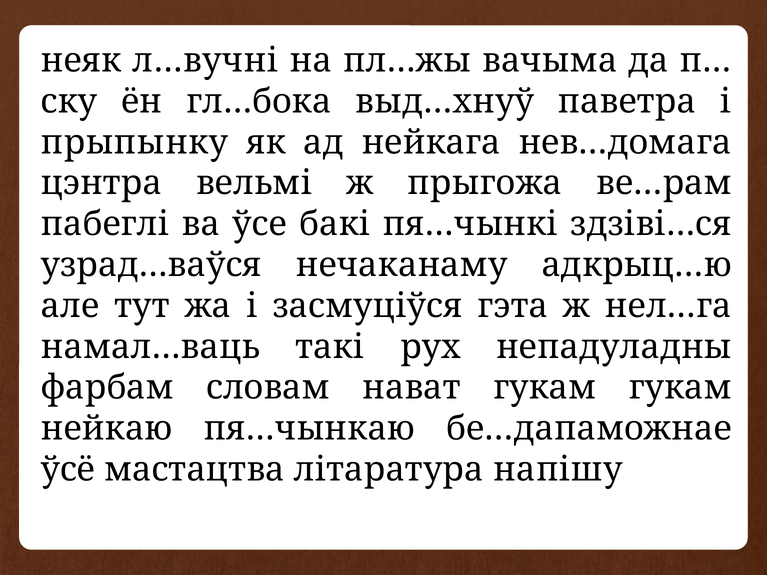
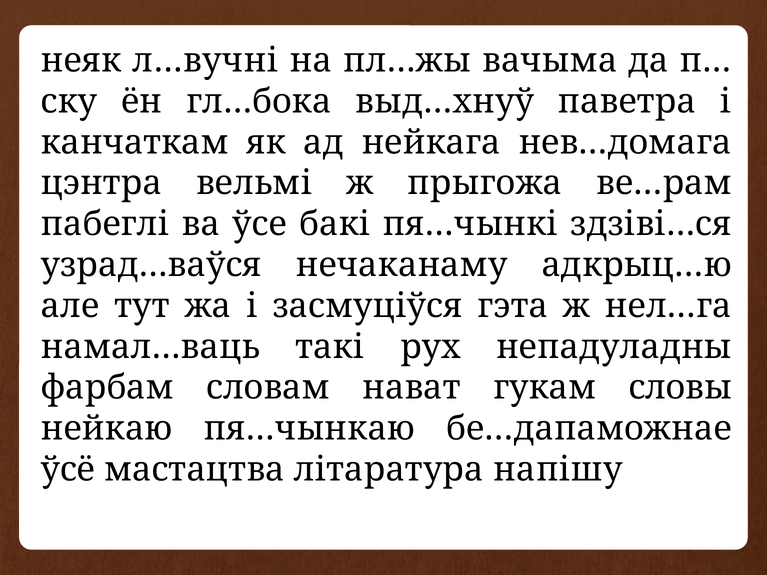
прыпынку: прыпынку -> канчаткам (135, 142)
гукам гукам: гукам -> словы (680, 388)
